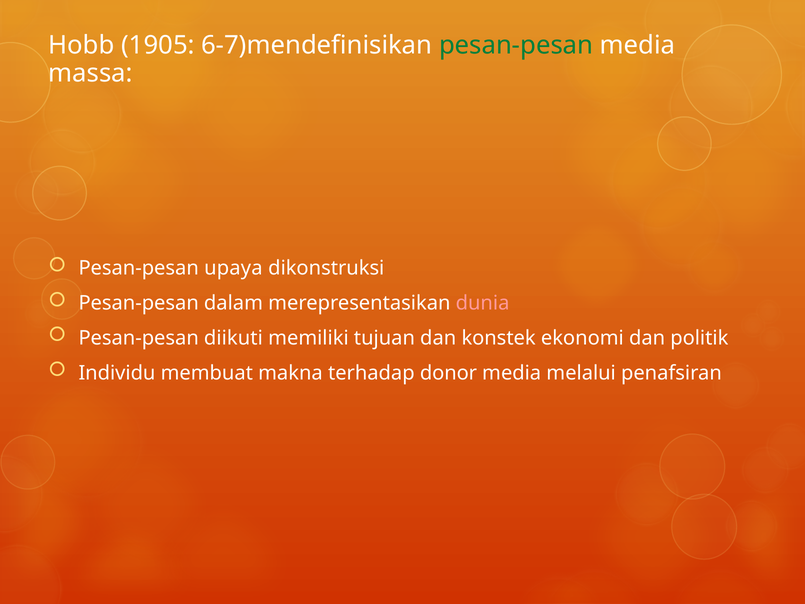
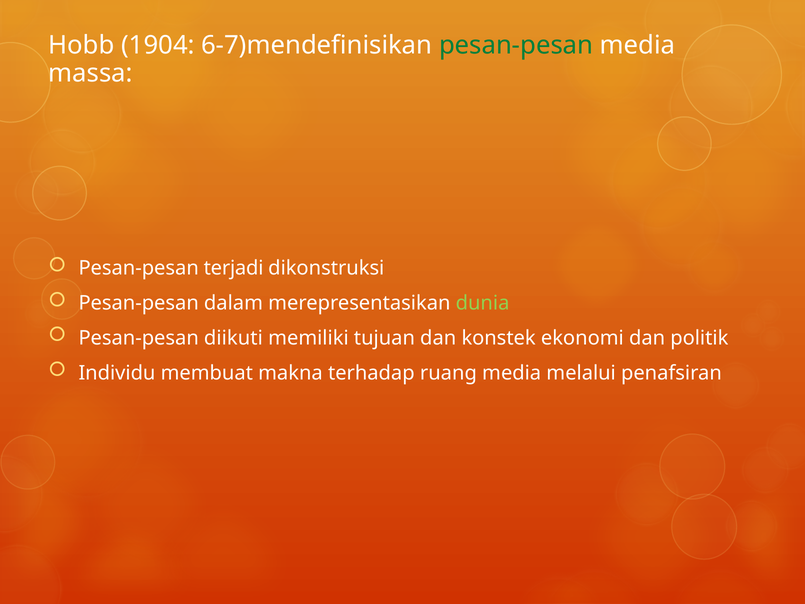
1905: 1905 -> 1904 (158, 45)
upaya: upaya -> terjadi (234, 268)
dunia colour: pink -> light green (483, 303)
donor: donor -> ruang (448, 373)
